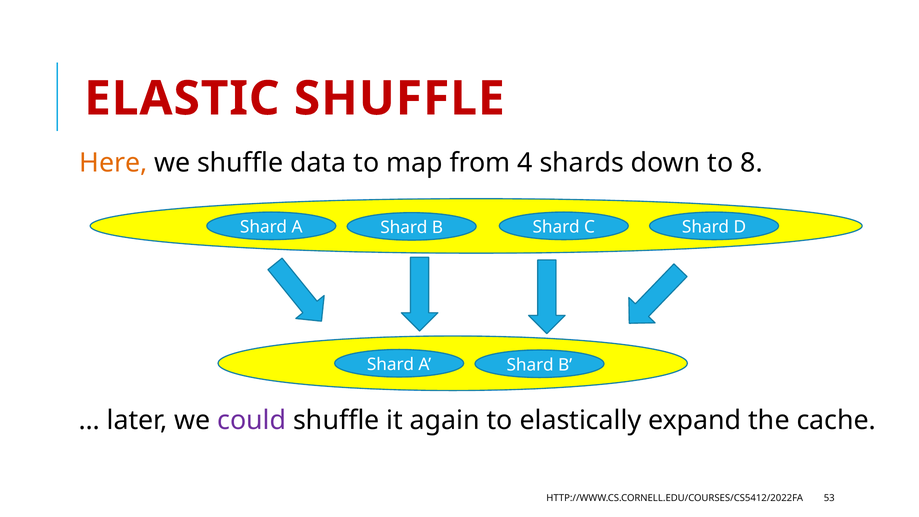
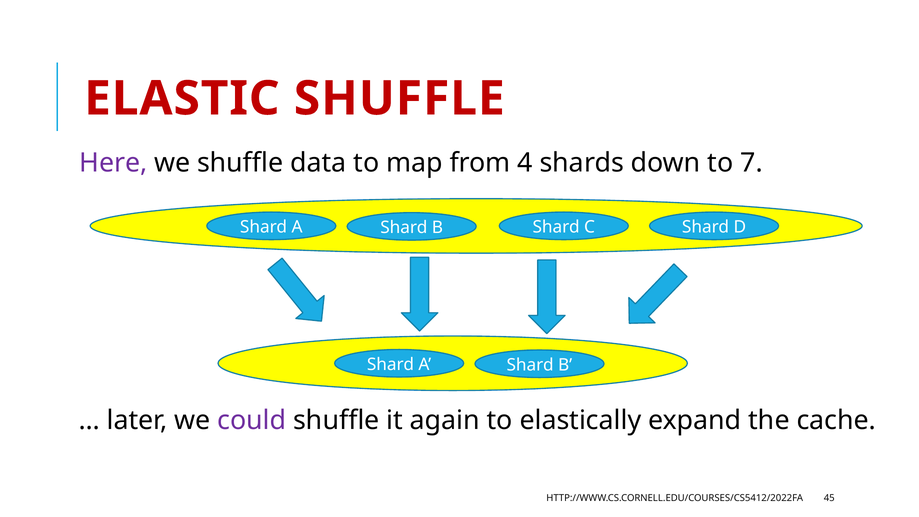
Here colour: orange -> purple (113, 163)
8: 8 -> 7 (751, 163)
53: 53 -> 45 (829, 498)
